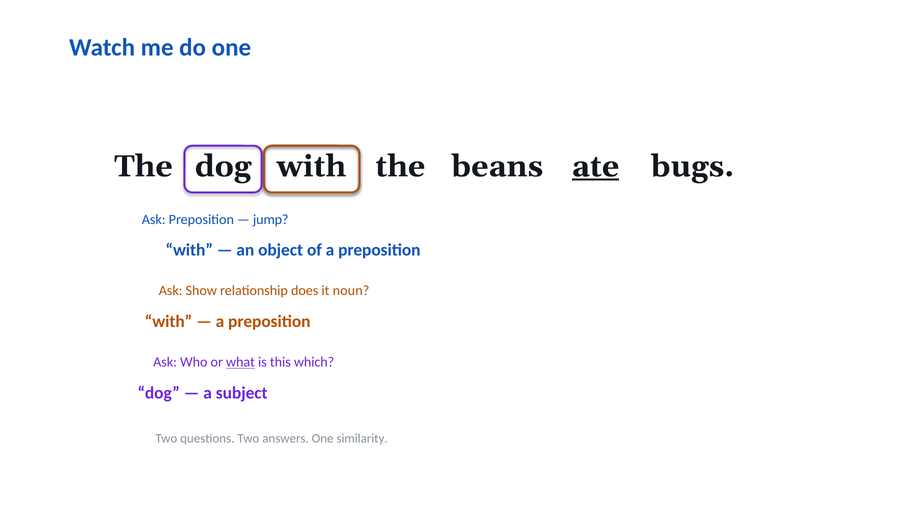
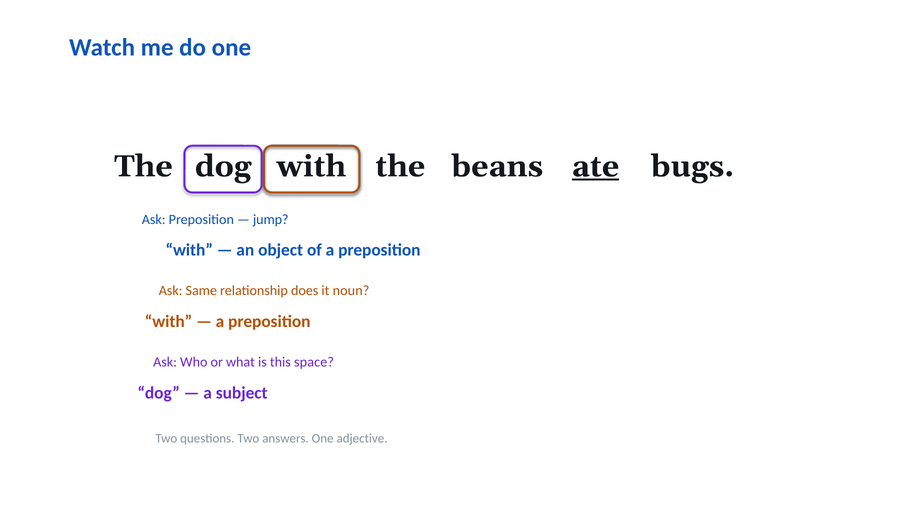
Show: Show -> Same (201, 291)
what underline: present -> none (240, 363)
which: which -> space (314, 363)
similarity: similarity -> adjective (362, 439)
